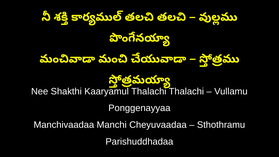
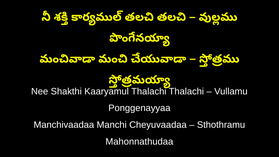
Parishuddhadaa: Parishuddhadaa -> Mahonnathudaa (139, 142)
